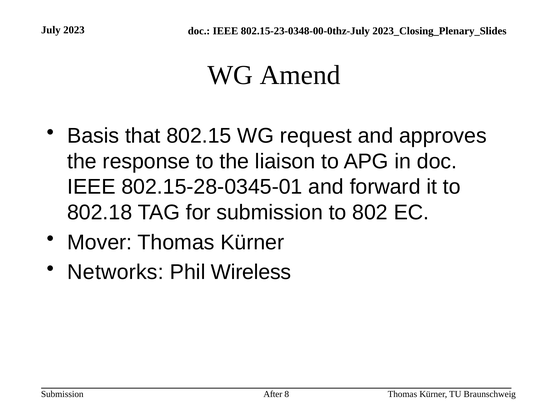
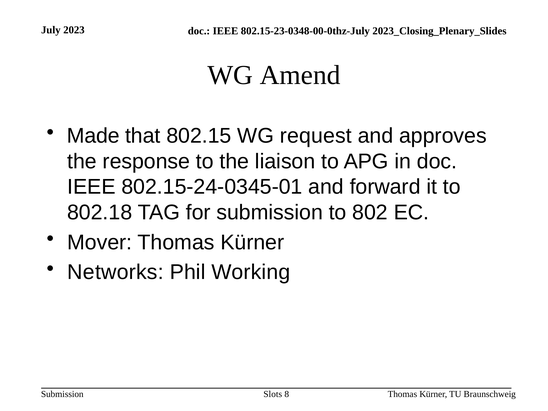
Basis: Basis -> Made (93, 136)
802.15-28-0345-01: 802.15-28-0345-01 -> 802.15-24-0345-01 (212, 187)
Wireless: Wireless -> Working (251, 272)
After: After -> Slots (273, 394)
